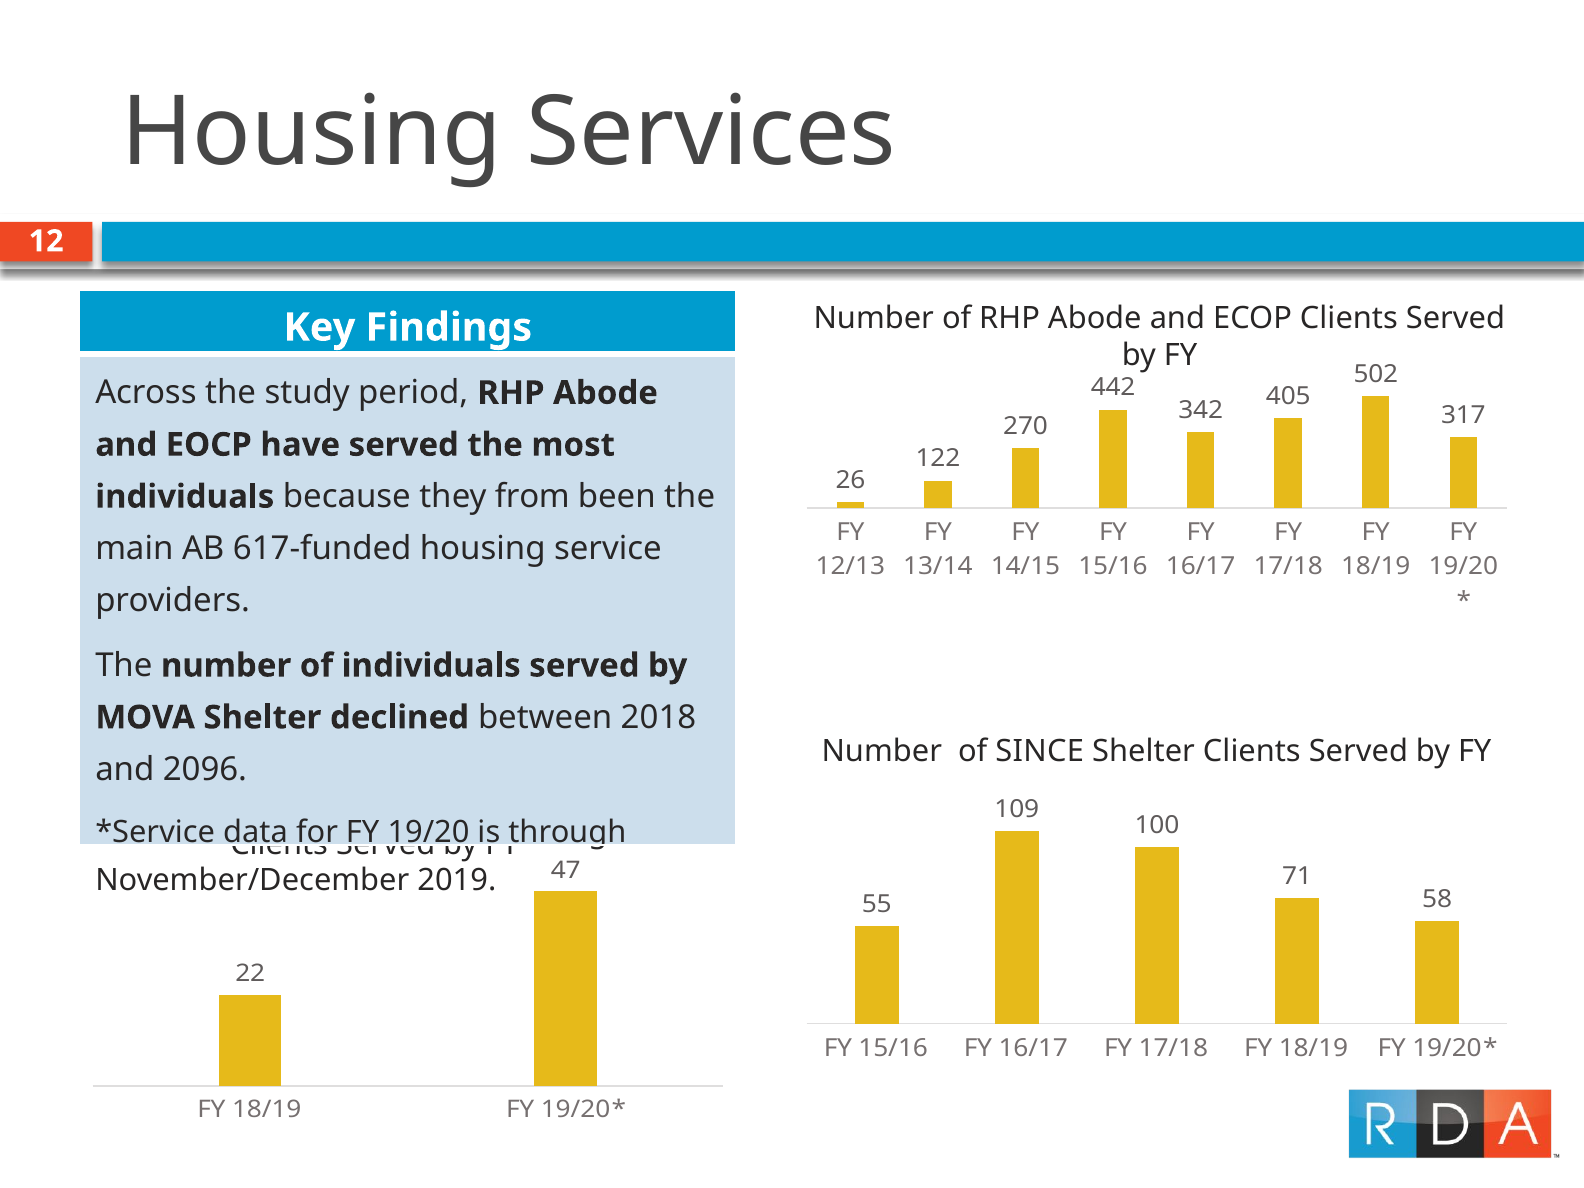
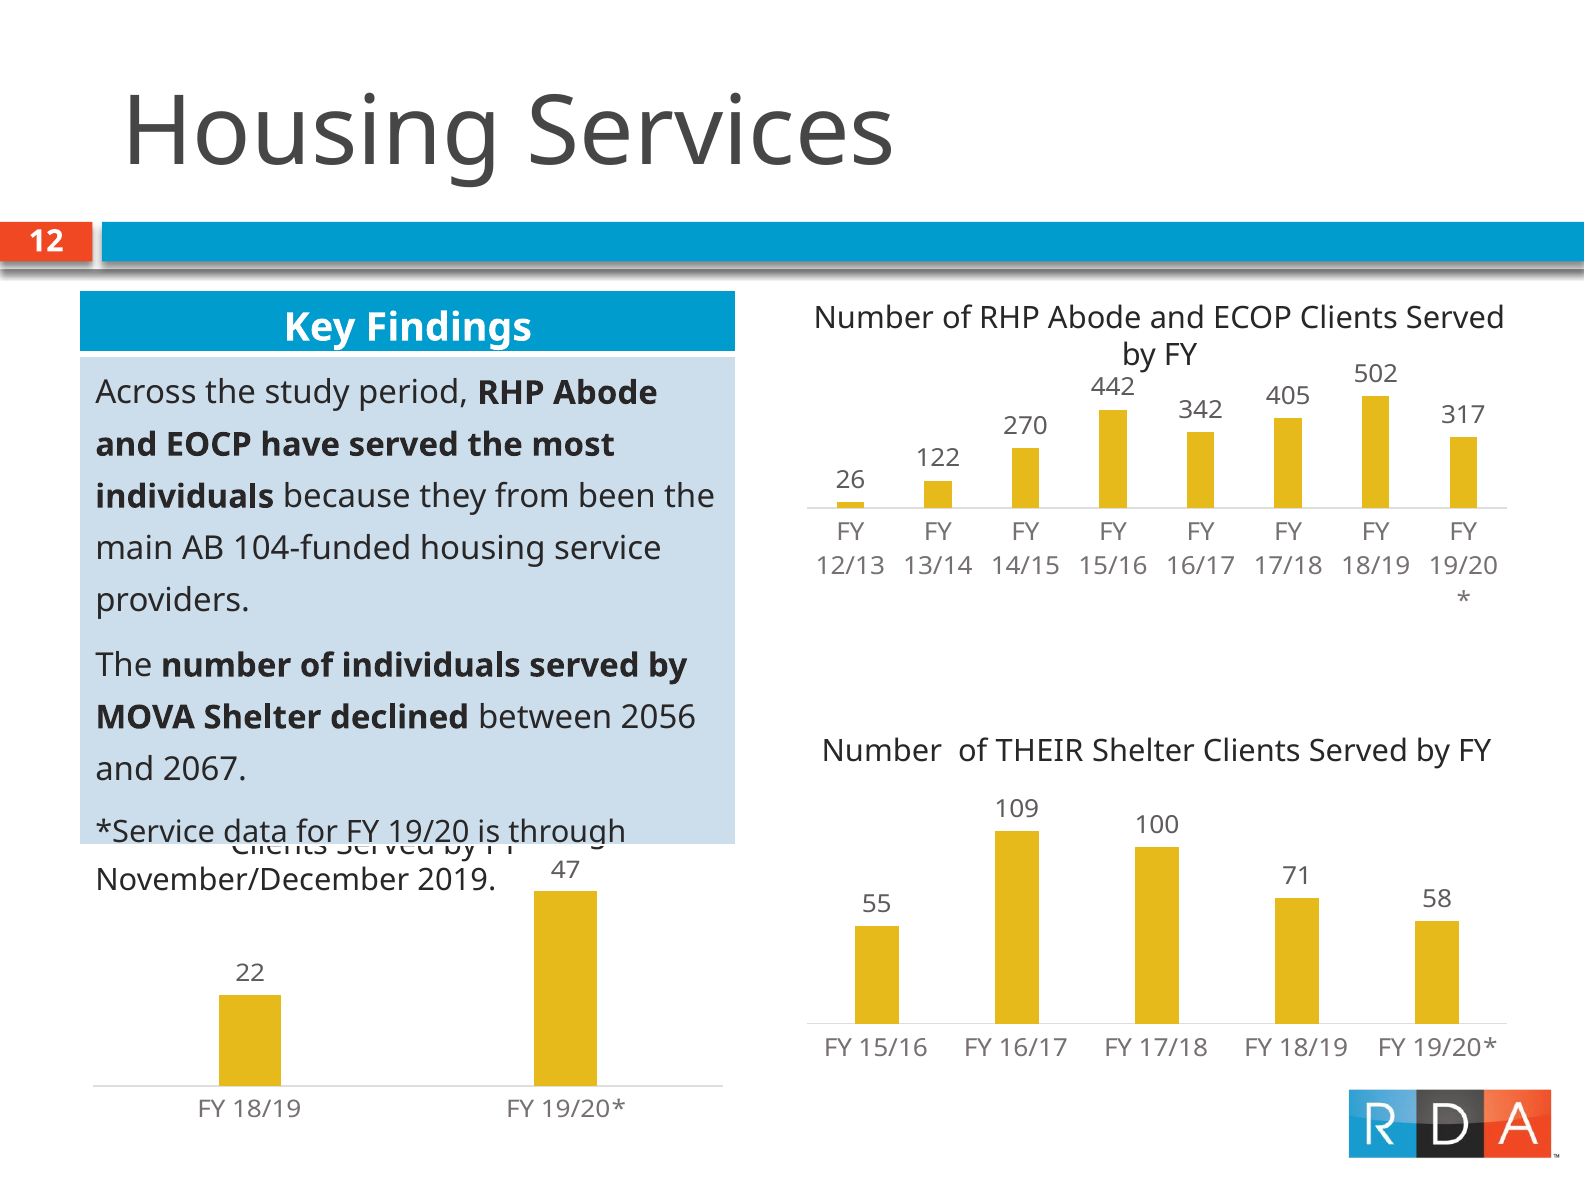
617-funded: 617-funded -> 104-funded (322, 549)
2018: 2018 -> 2056 (658, 718)
SINCE: SINCE -> THEIR (1040, 751)
2096: 2096 -> 2067 (205, 769)
